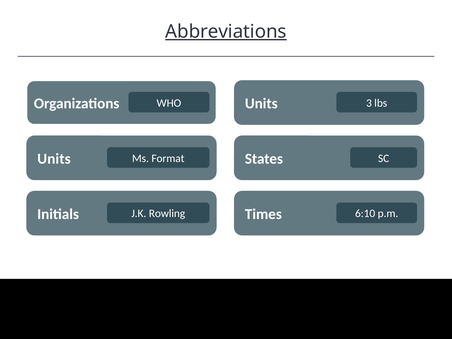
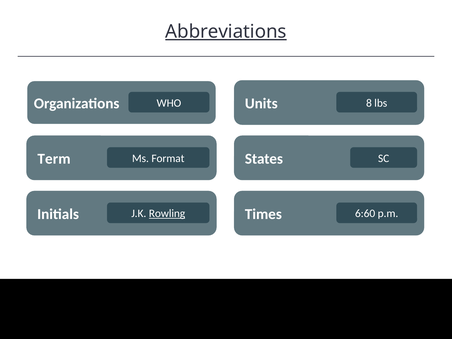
3: 3 -> 8 (369, 103)
Units: Units -> Term (54, 159)
Rowling underline: none -> present (167, 214)
6:10: 6:10 -> 6:60 (365, 214)
